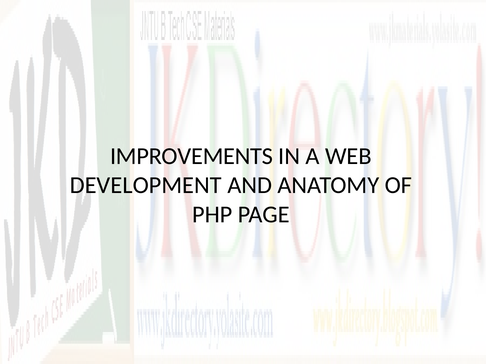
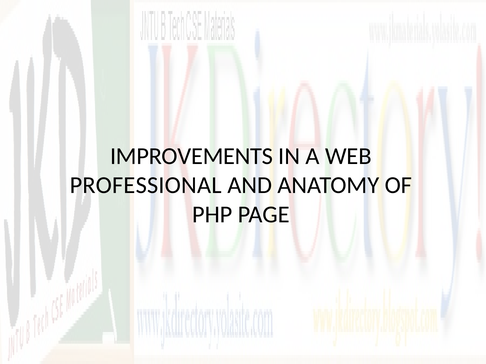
DEVELOPMENT: DEVELOPMENT -> PROFESSIONAL (146, 186)
